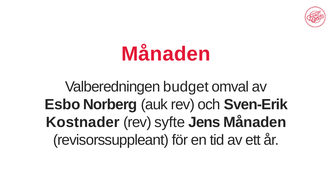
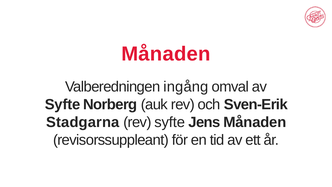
budget: budget -> ingång (186, 87)
Esbo: Esbo -> Syfte (63, 104)
Kostnader: Kostnader -> Stadgarna (83, 122)
